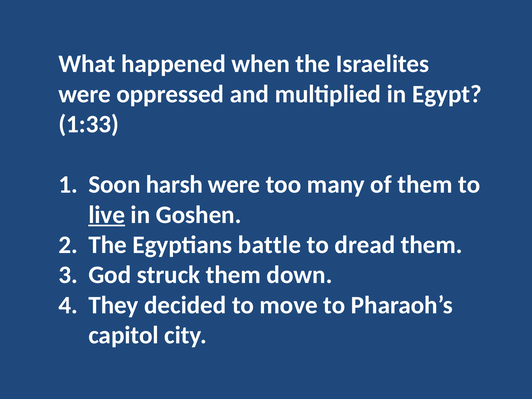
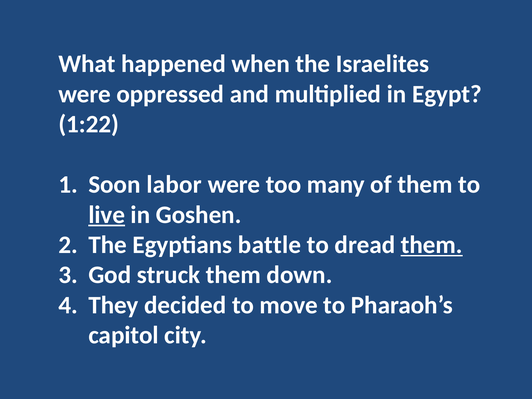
1:33: 1:33 -> 1:22 (89, 124)
harsh: harsh -> labor (174, 185)
them underline: none -> present (432, 245)
